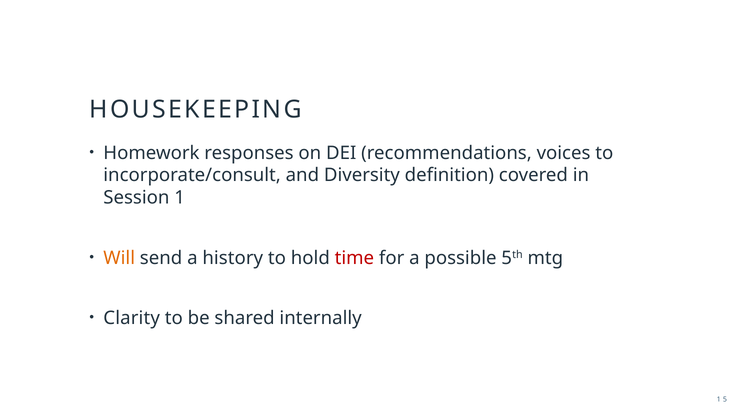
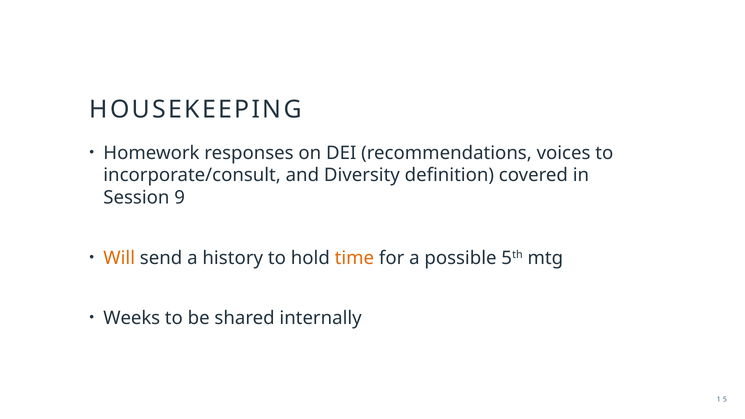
Session 1: 1 -> 9 (180, 198)
time colour: red -> orange (354, 258)
Clarity: Clarity -> Weeks (132, 318)
